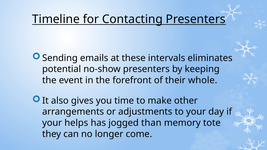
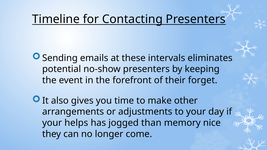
whole: whole -> forget (203, 80)
tote: tote -> nice (212, 123)
